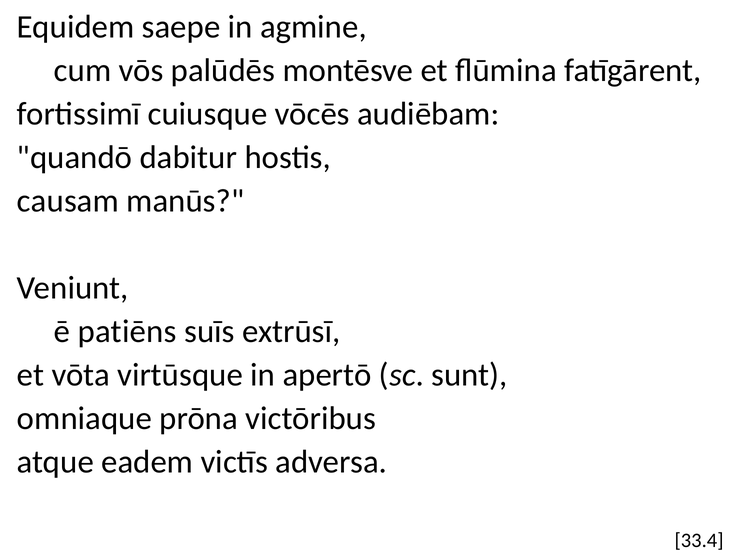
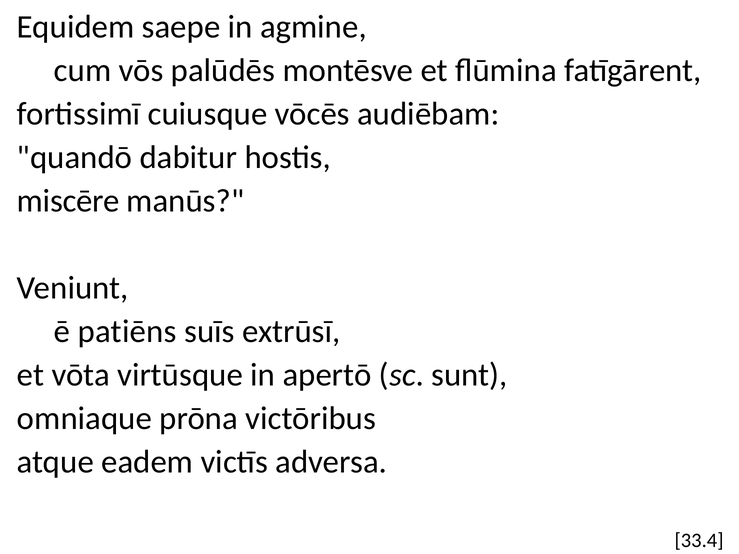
causam: causam -> miscēre (68, 201)
